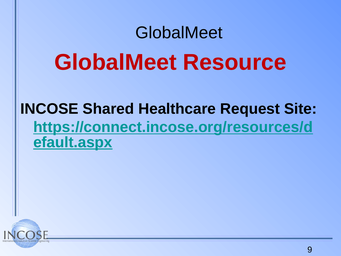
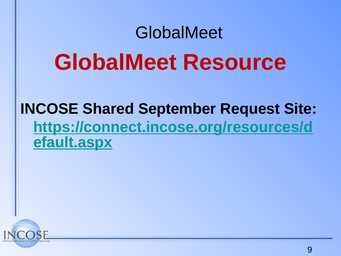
Healthcare: Healthcare -> September (177, 109)
